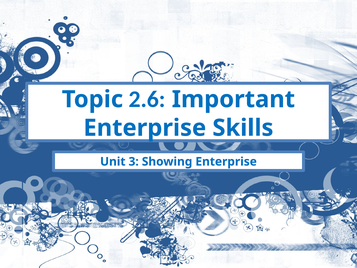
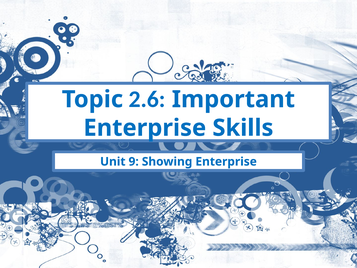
3: 3 -> 9 (134, 161)
